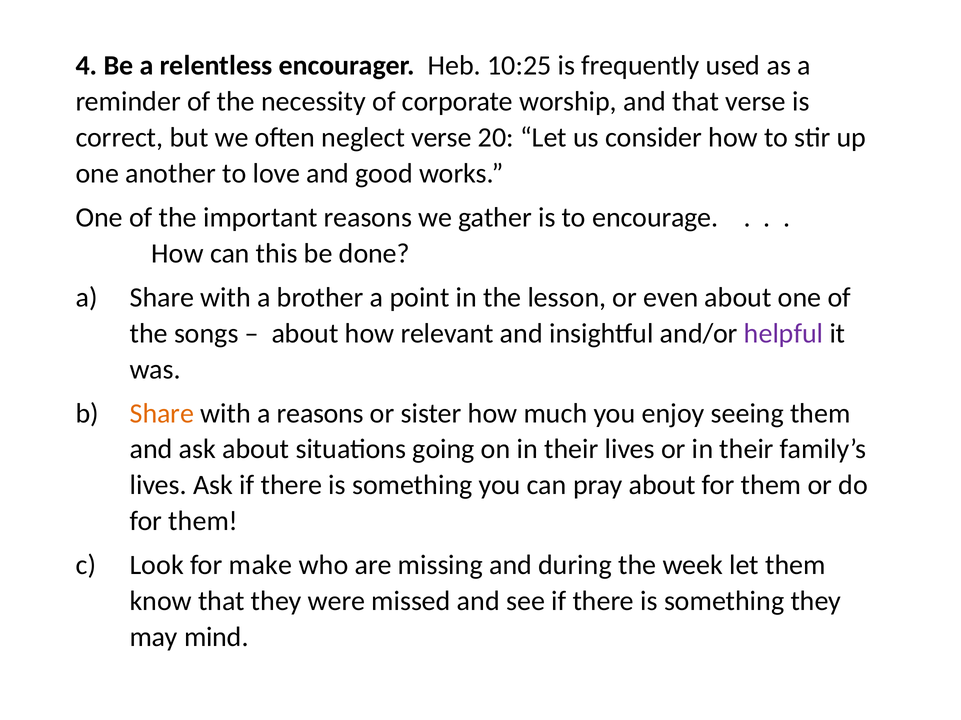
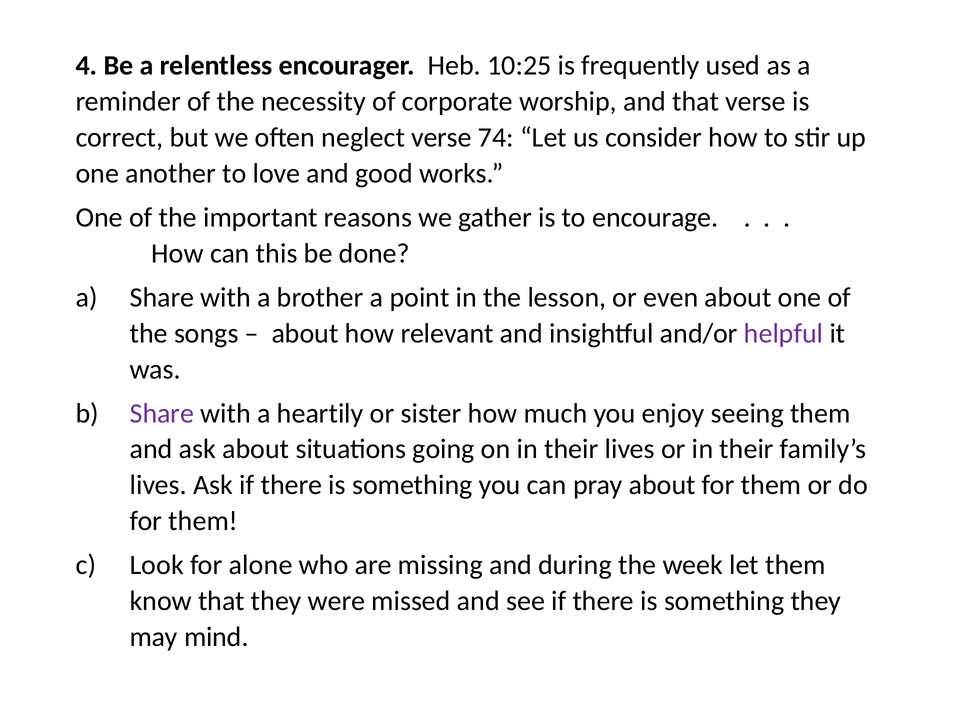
20: 20 -> 74 (496, 138)
Share colour: orange -> purple (162, 414)
a reasons: reasons -> heartily (320, 414)
make: make -> alone (261, 566)
